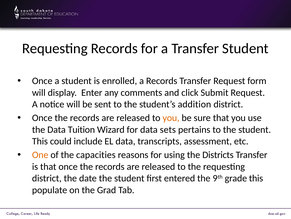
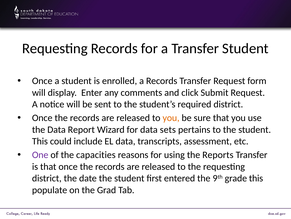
addition: addition -> required (194, 104)
Tuition: Tuition -> Report (81, 129)
One colour: orange -> purple (40, 154)
Districts: Districts -> Reports (218, 154)
